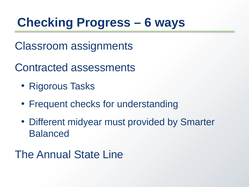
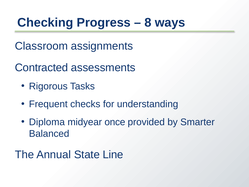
6: 6 -> 8 (148, 23)
Different: Different -> Diploma (47, 122)
must: must -> once (115, 122)
